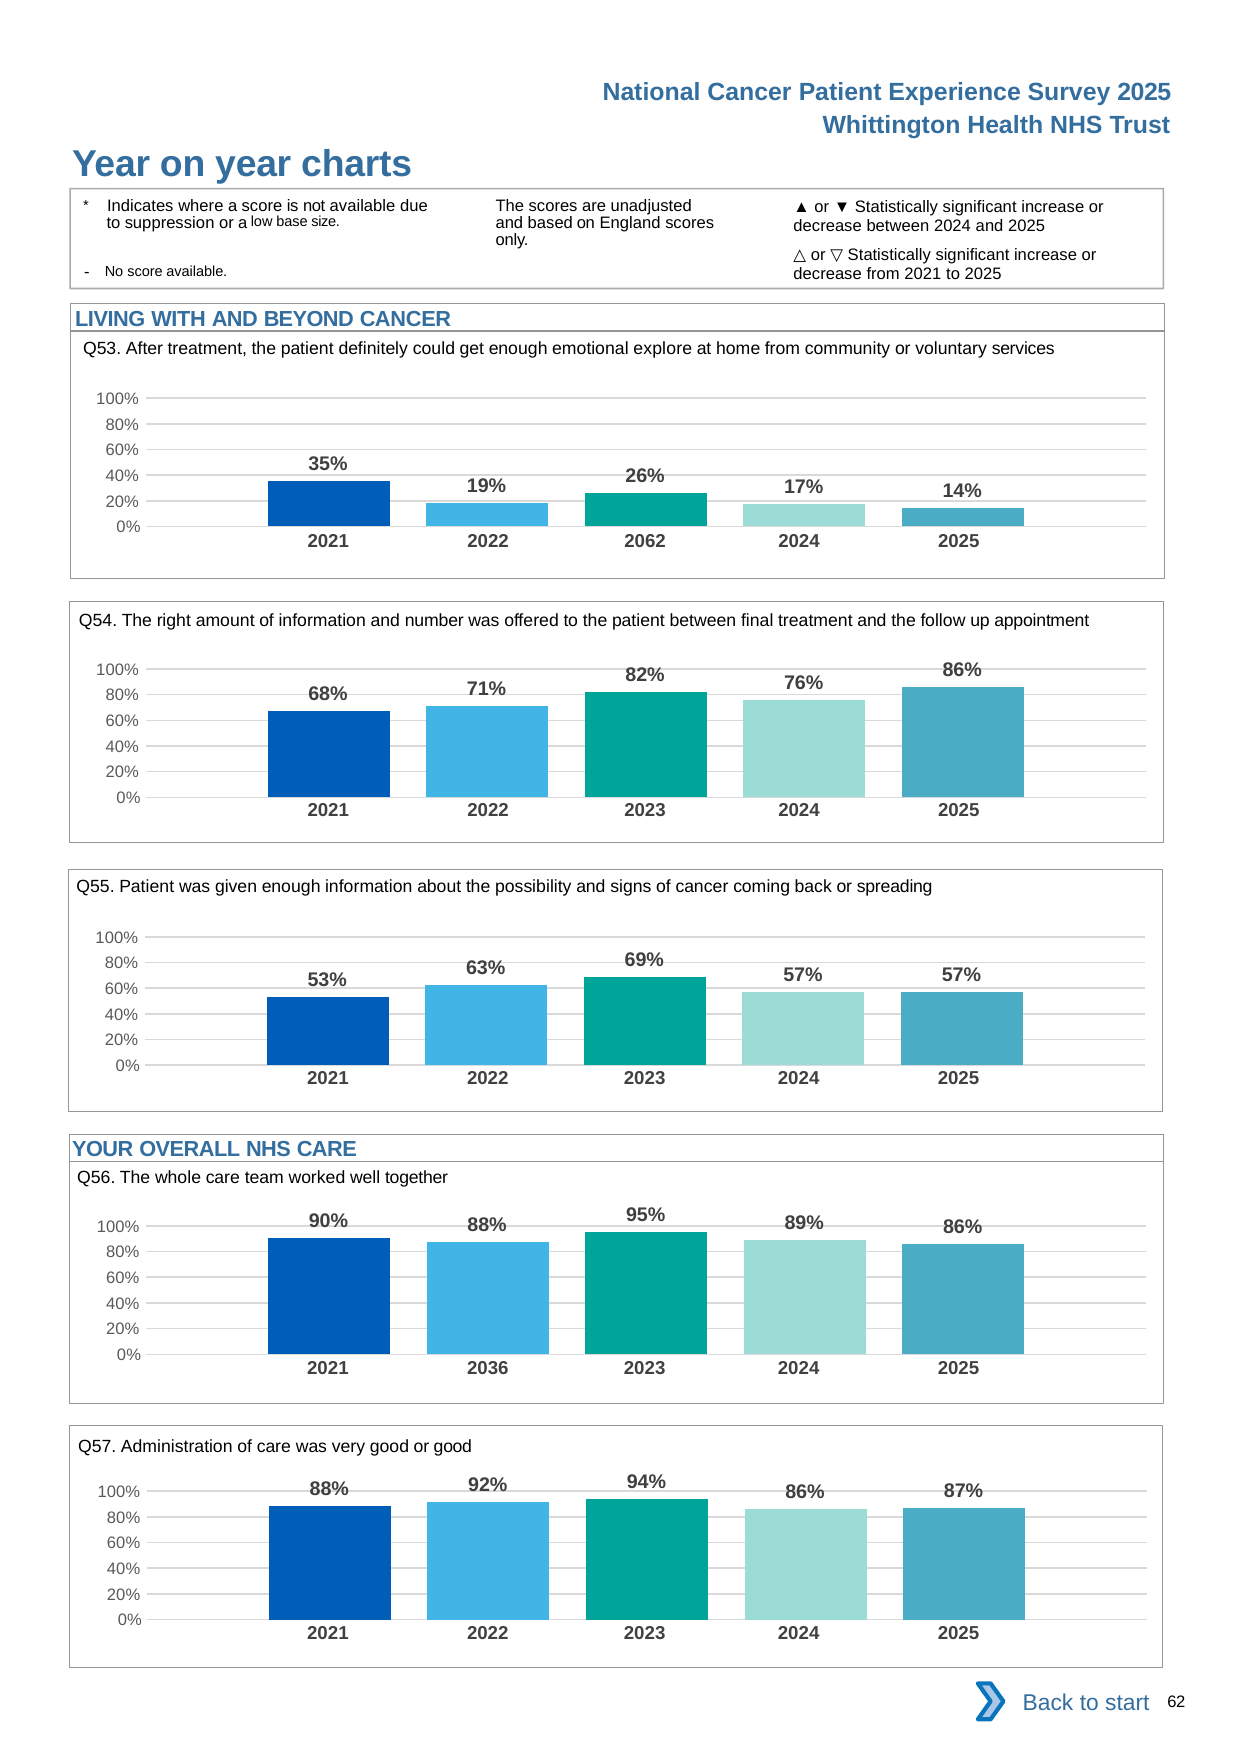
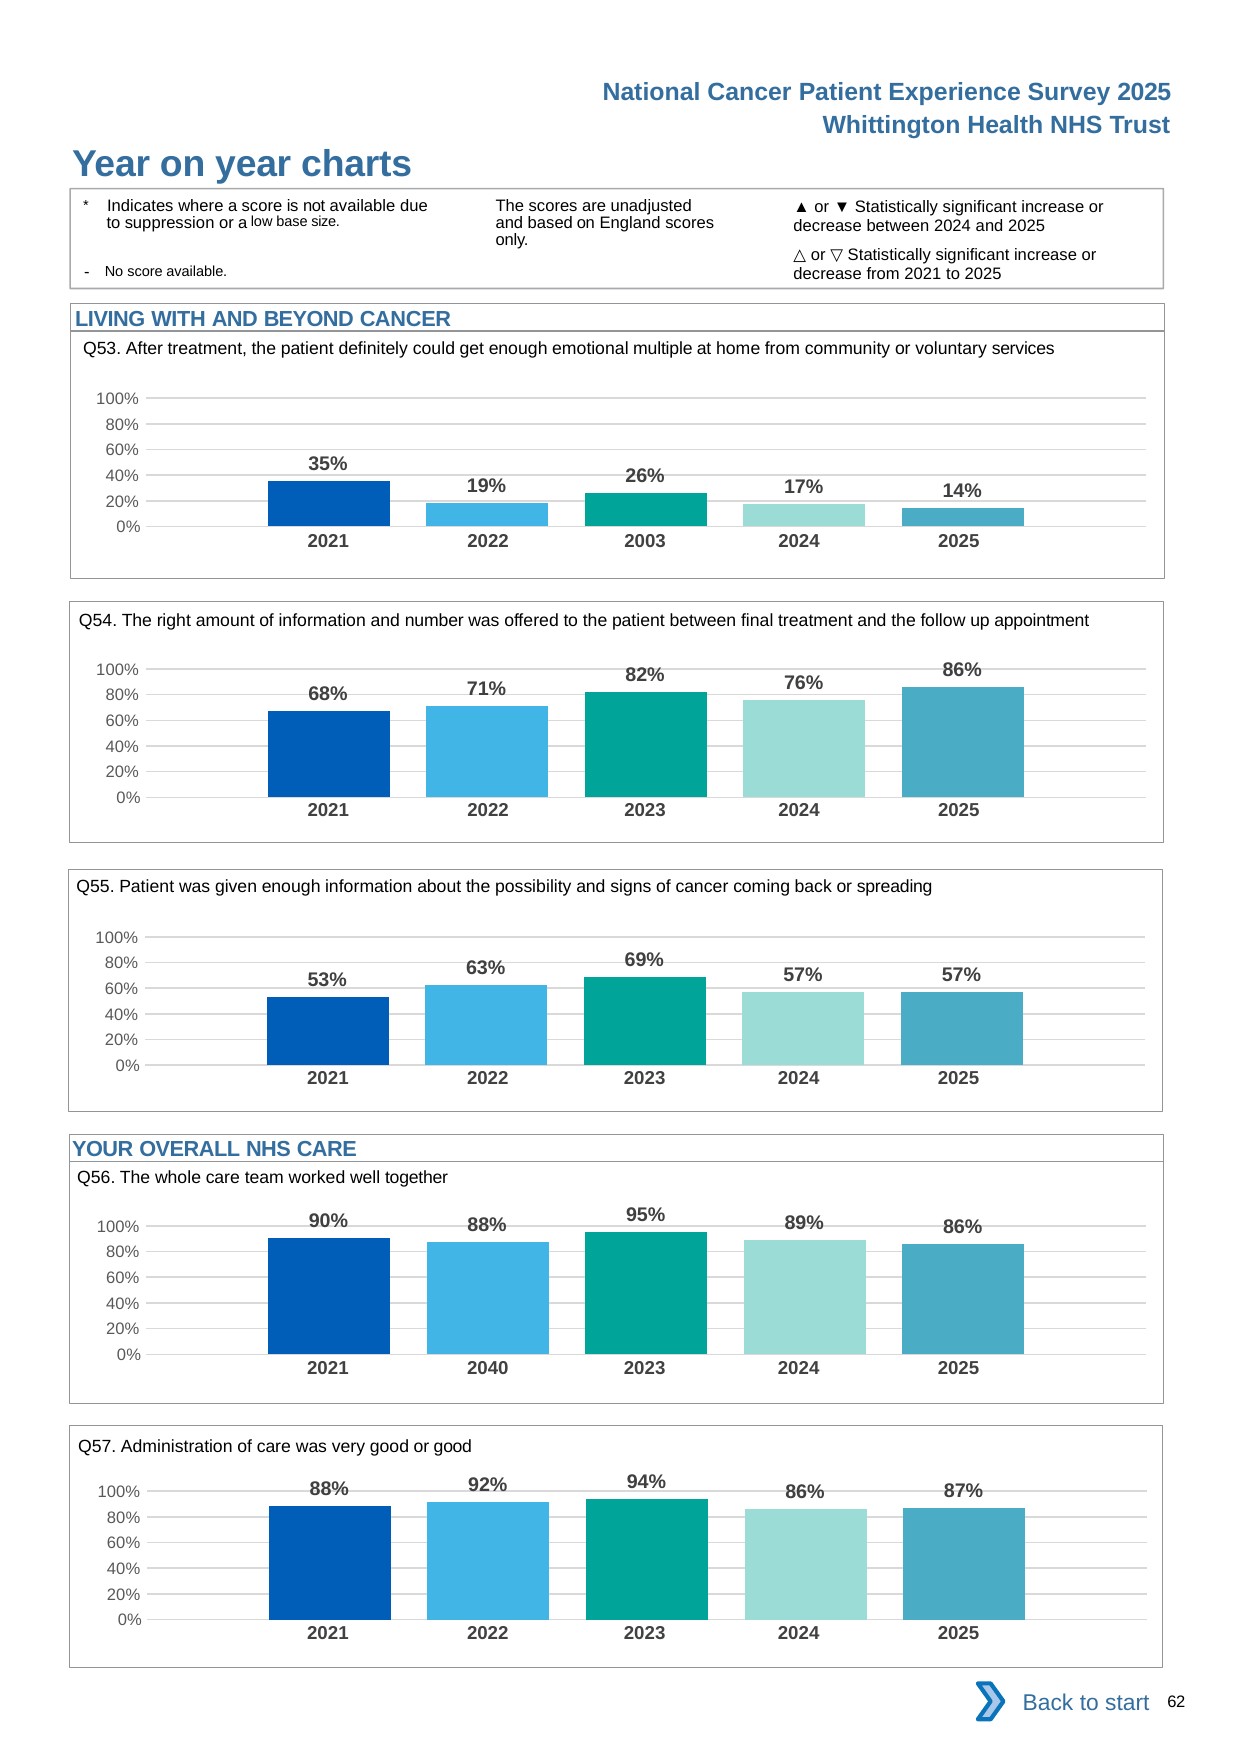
explore: explore -> multiple (663, 349)
2062: 2062 -> 2003 (645, 541)
2036: 2036 -> 2040 (488, 1369)
